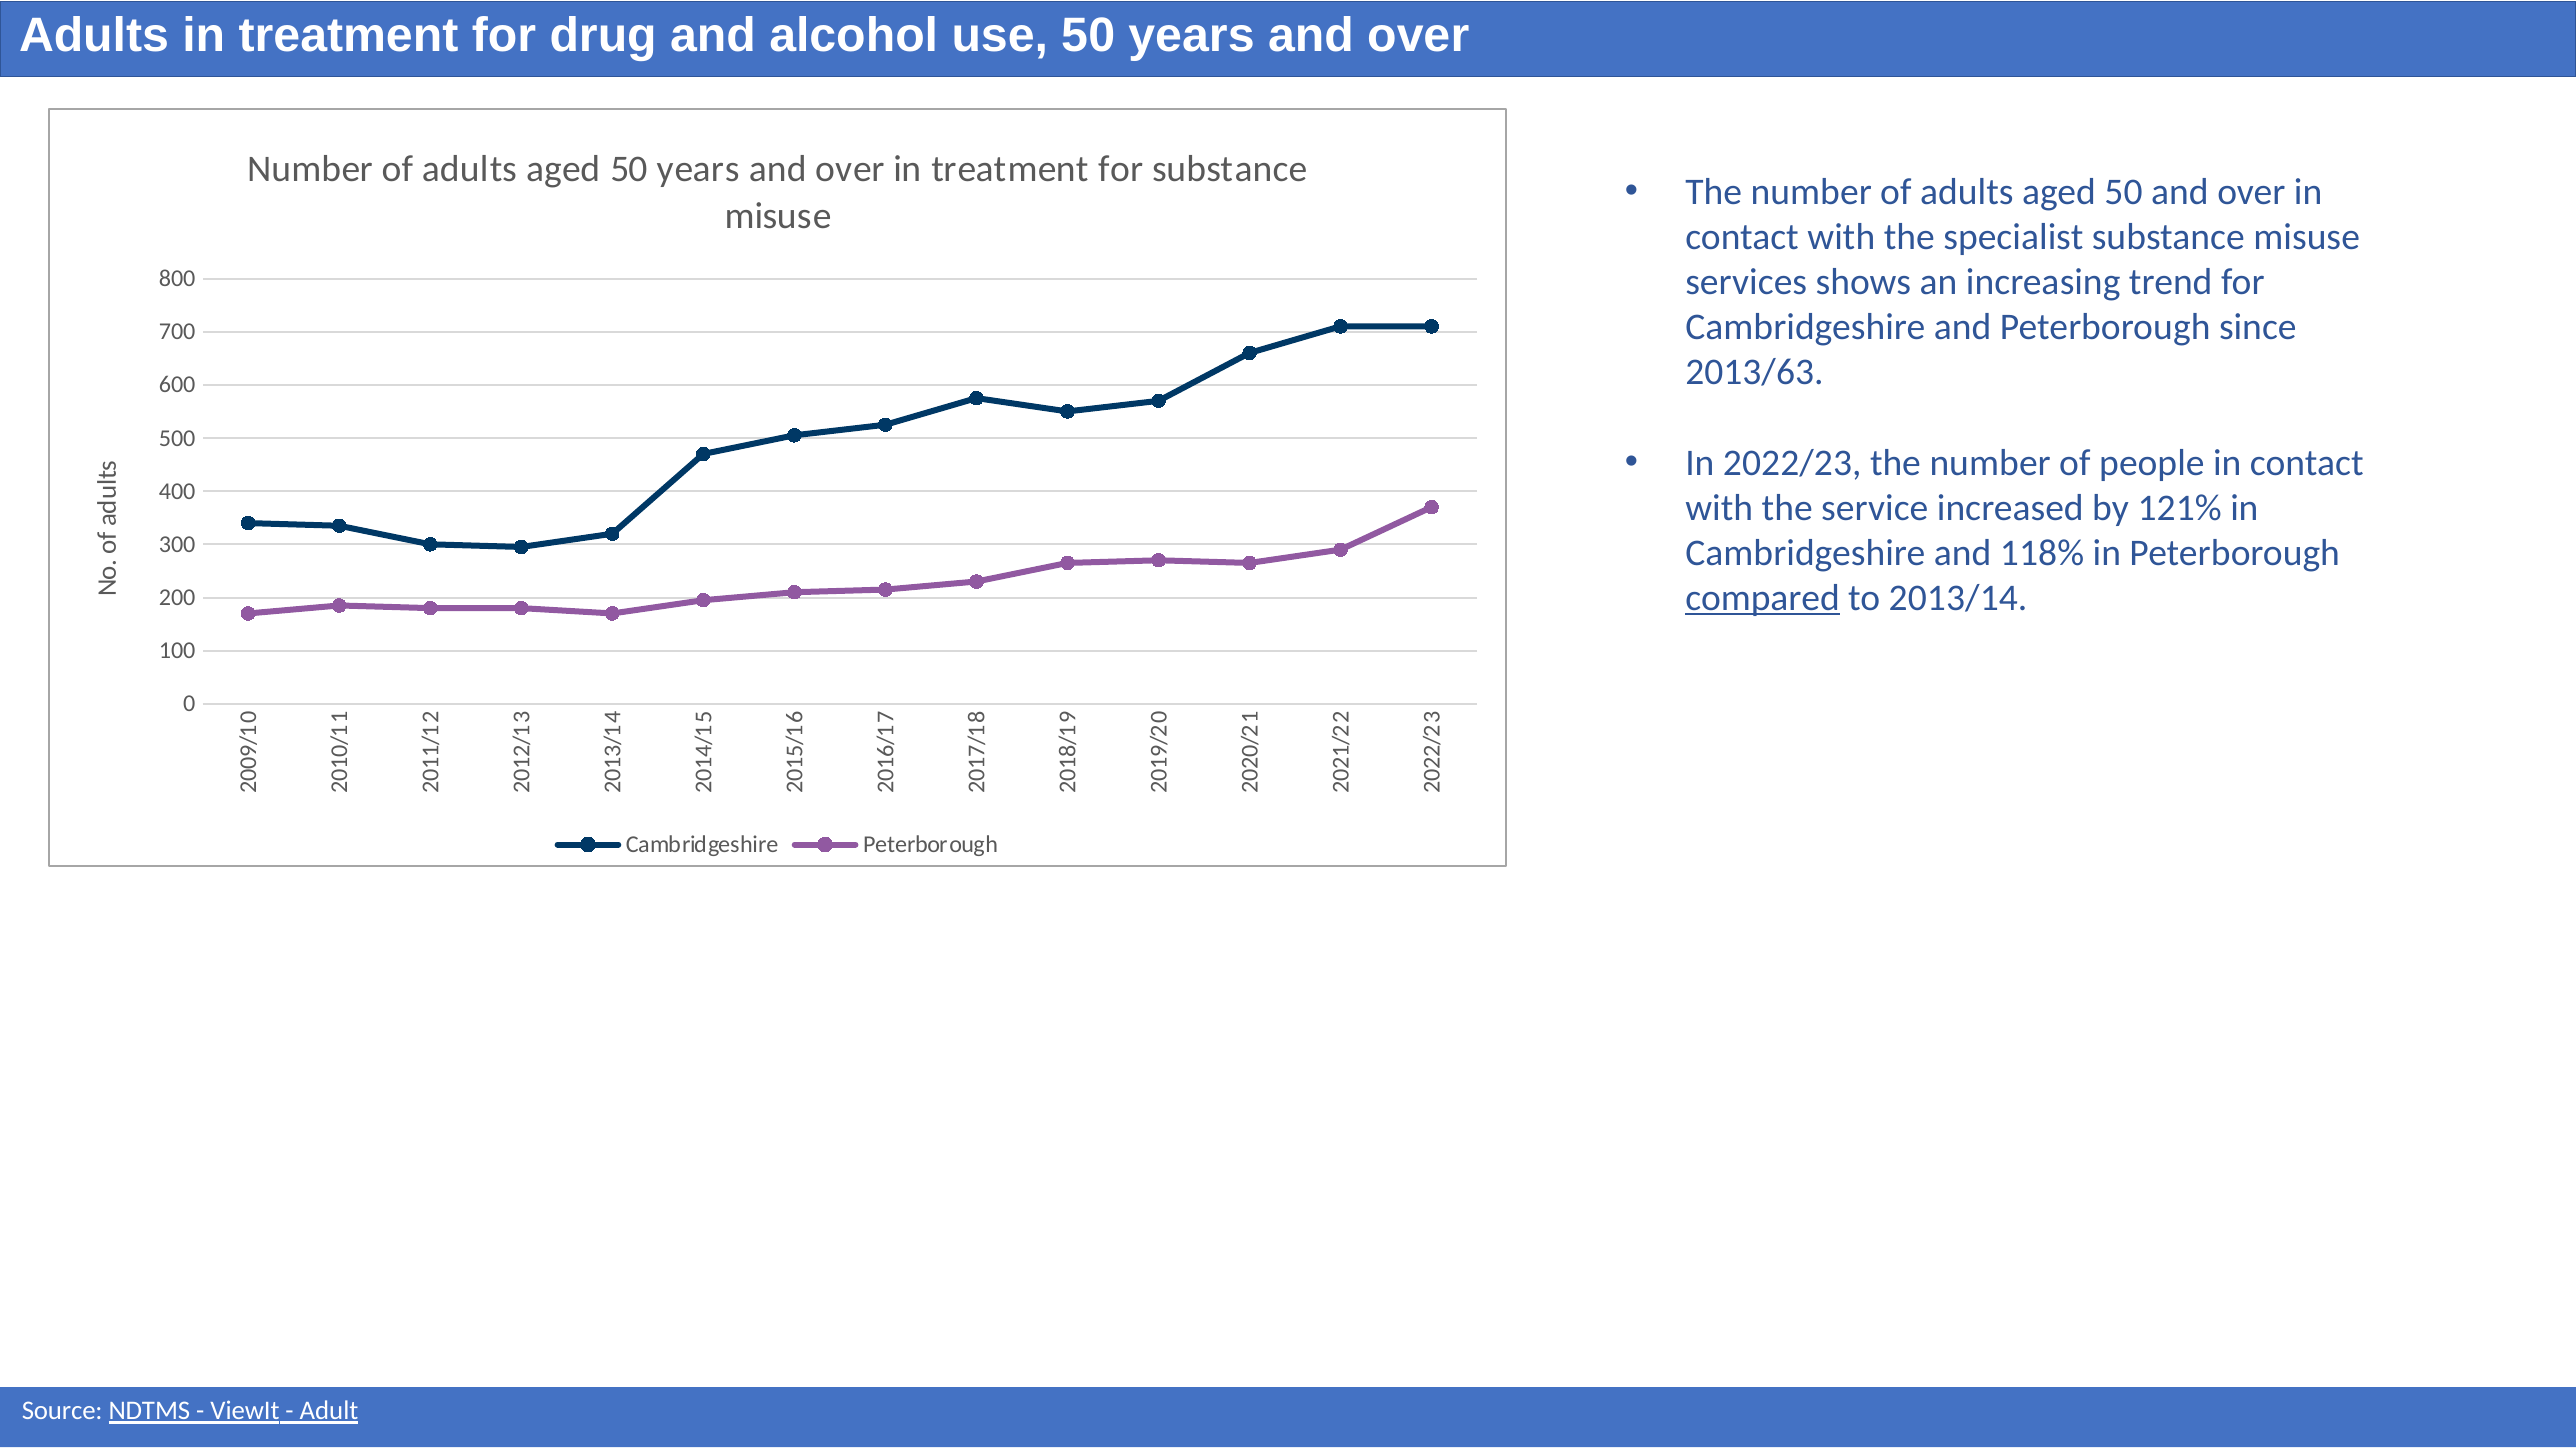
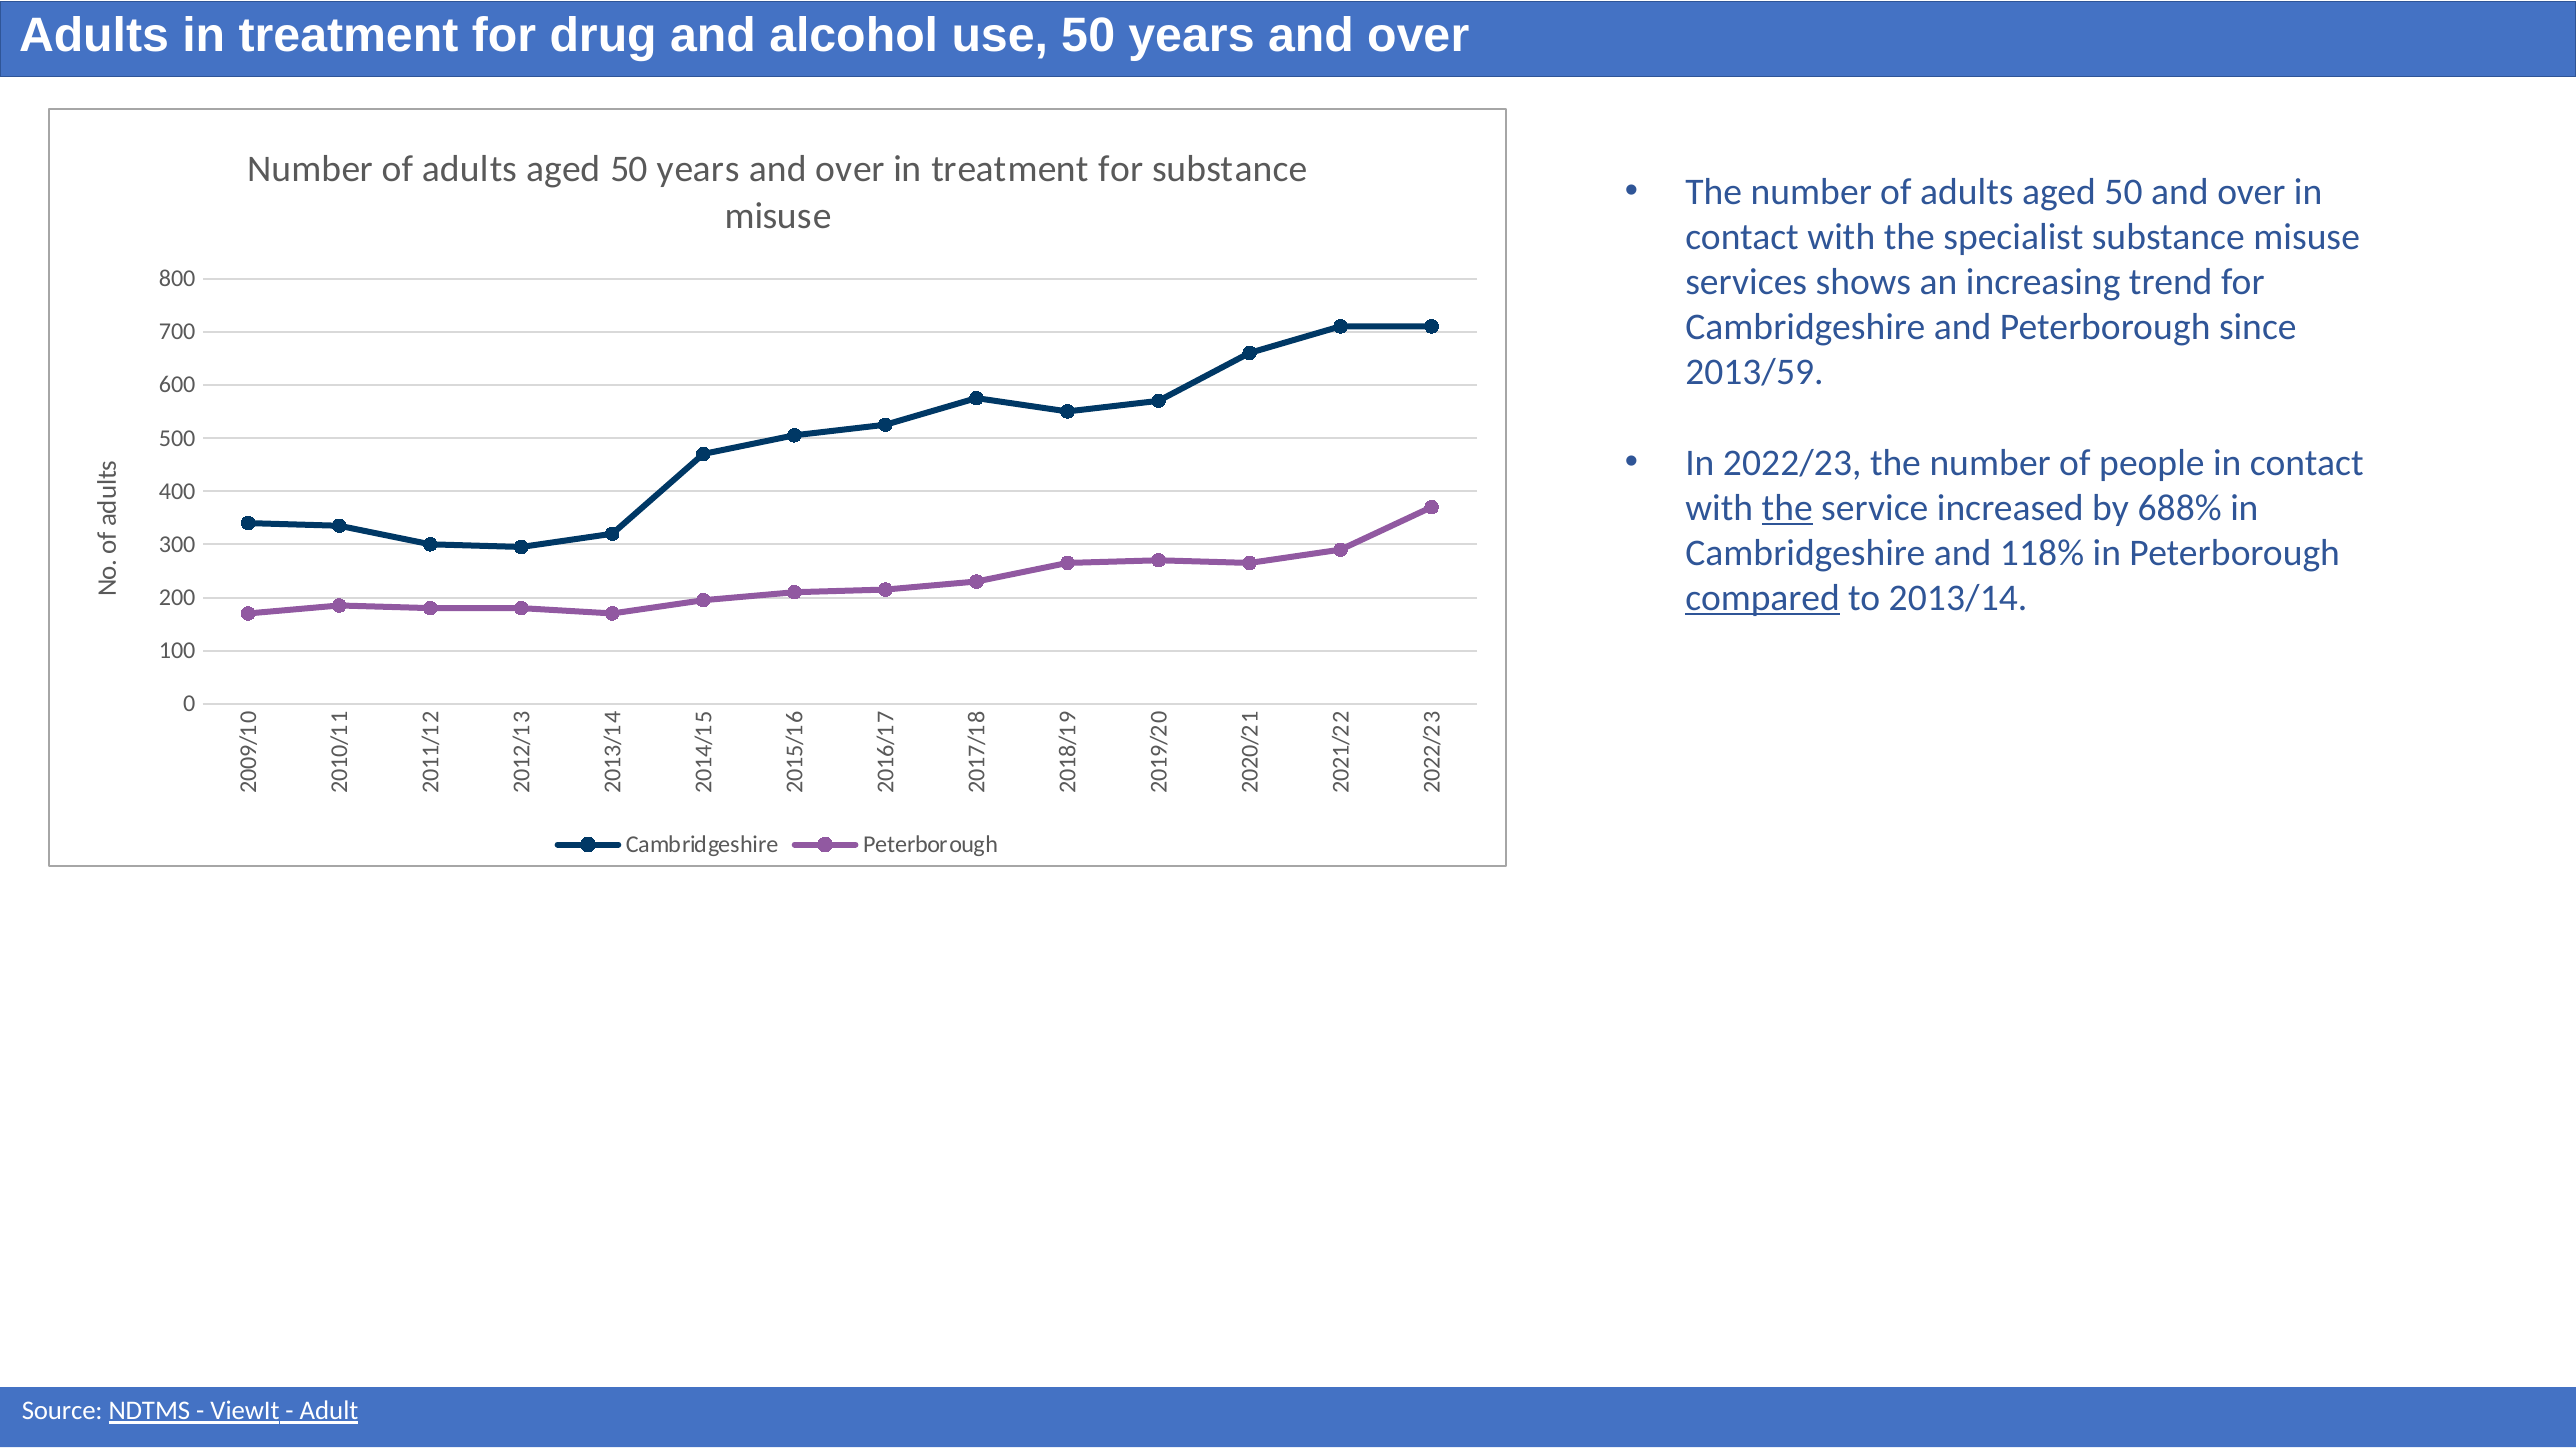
2013/63: 2013/63 -> 2013/59 (1754, 372)
the underline: none -> present (1787, 508)
121%: 121% -> 688% (2180, 508)
